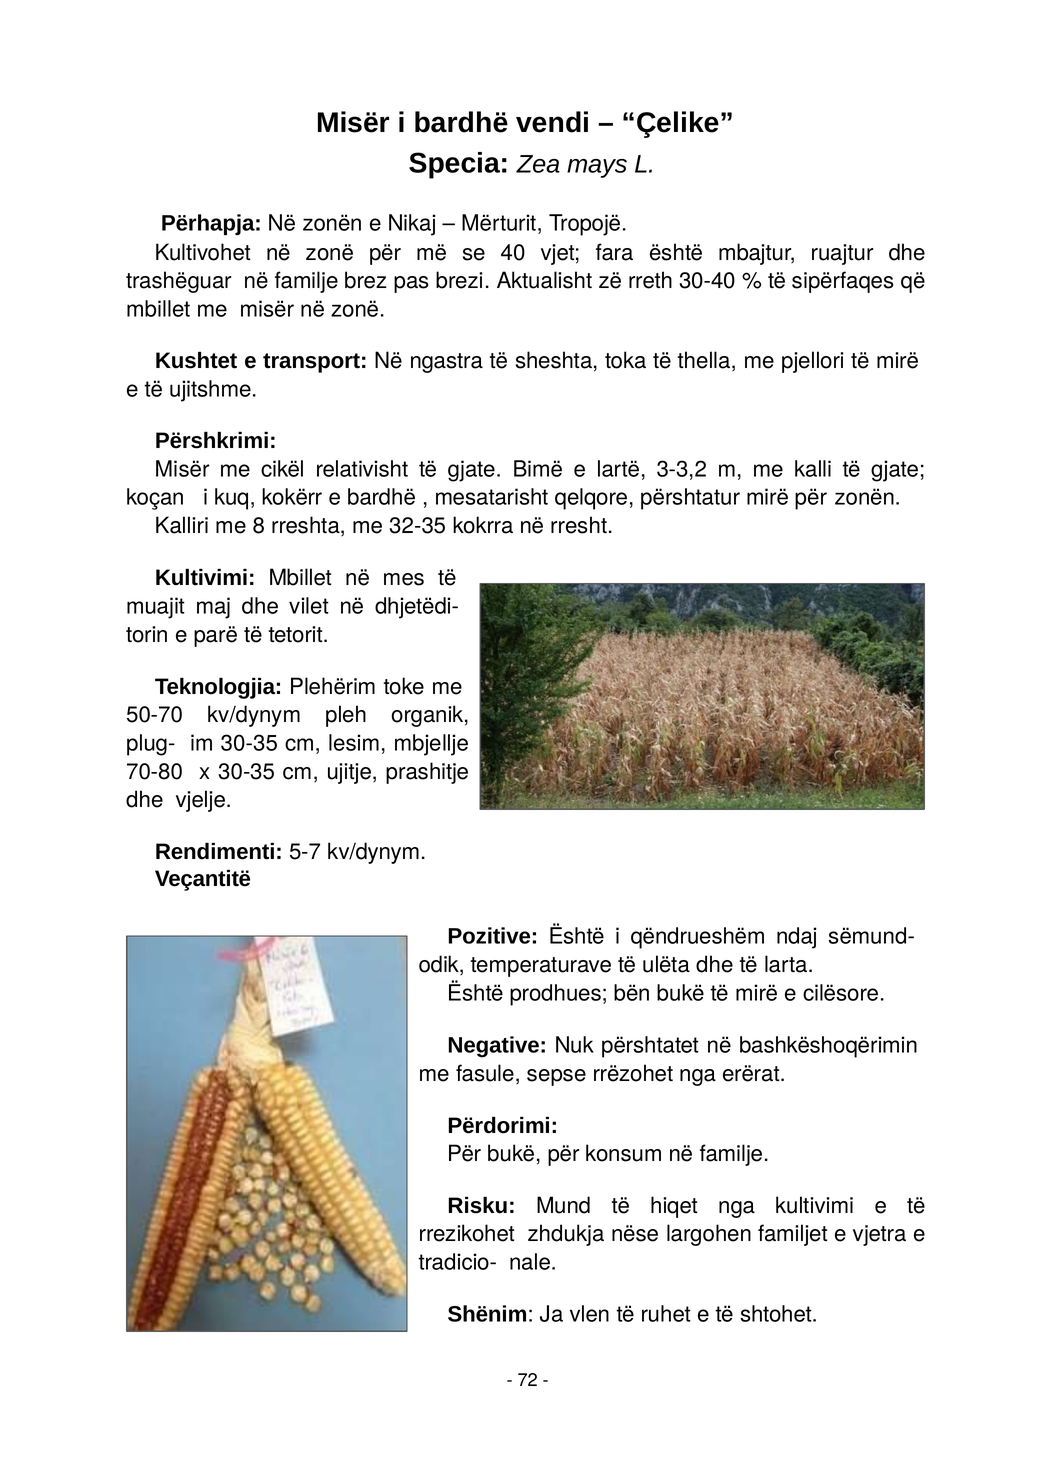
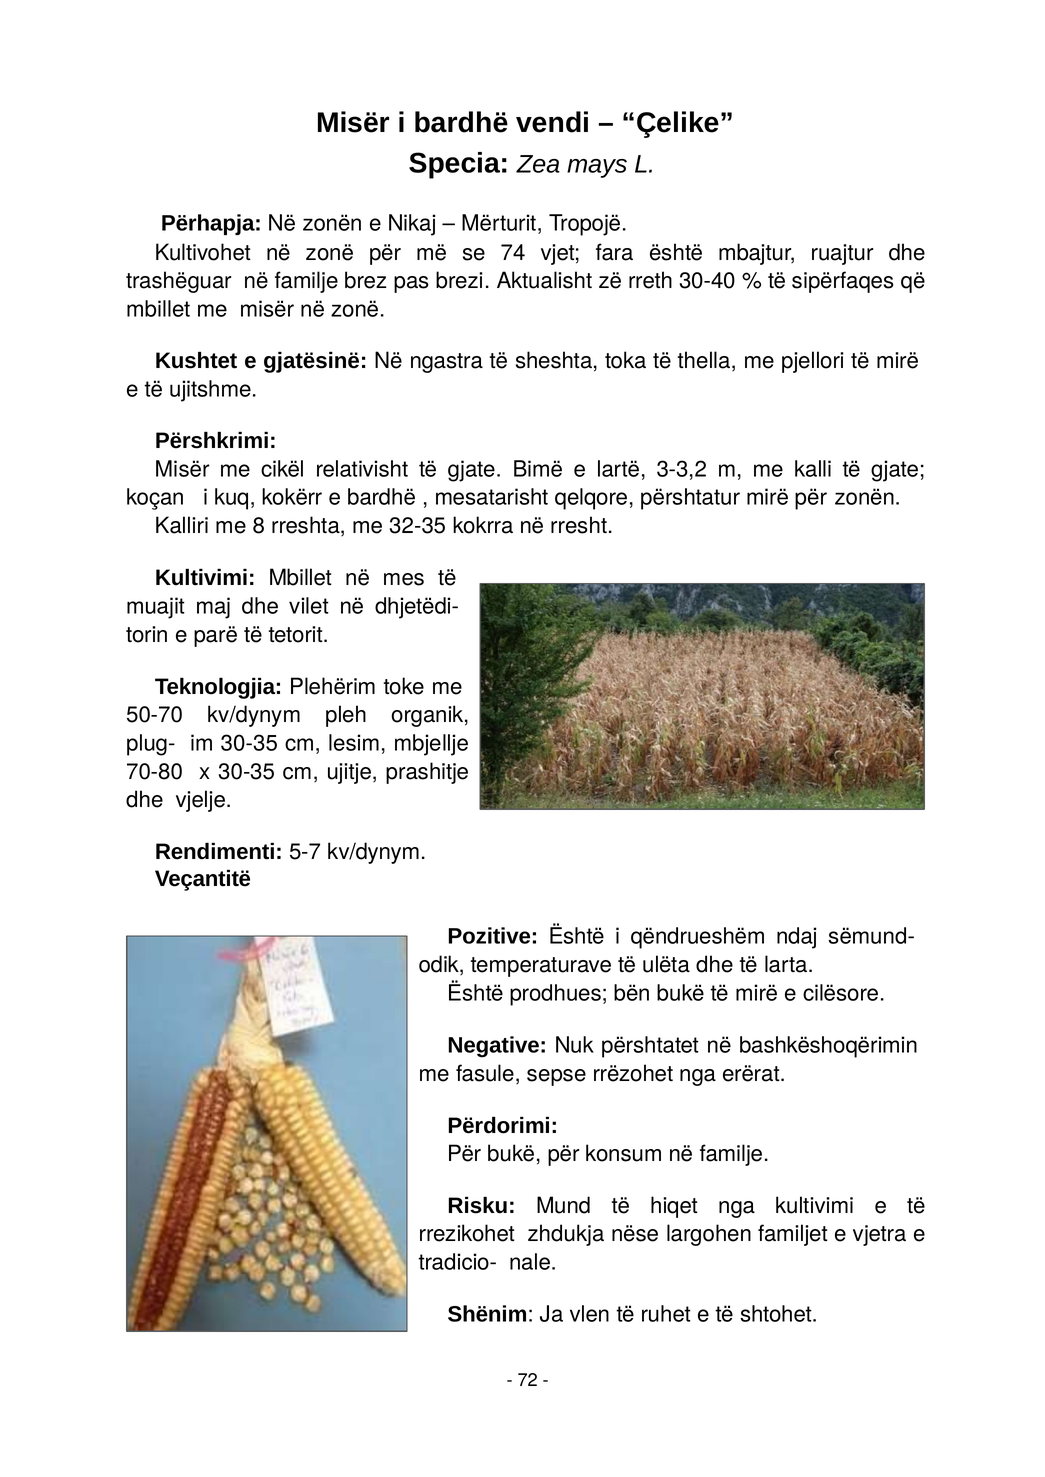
40: 40 -> 74 (513, 253)
transport: transport -> gjatësinë (315, 361)
